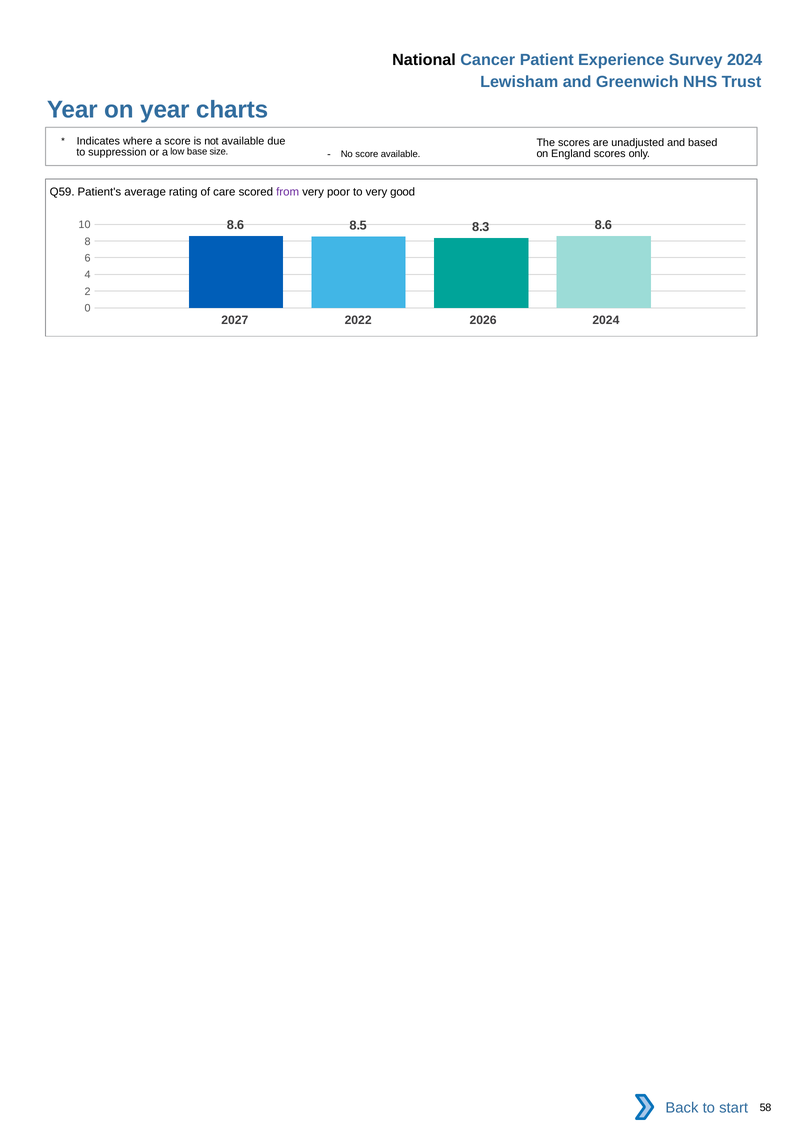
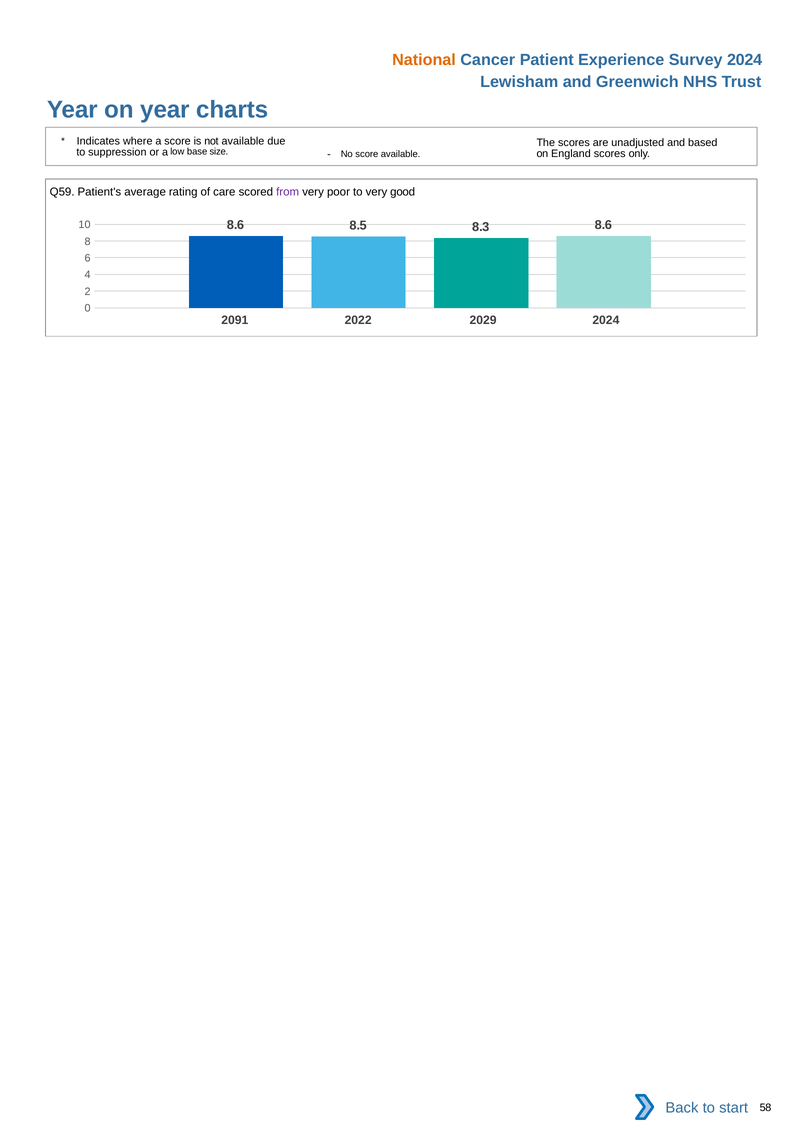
National colour: black -> orange (424, 60)
2027: 2027 -> 2091 (235, 320)
2026: 2026 -> 2029 (483, 320)
